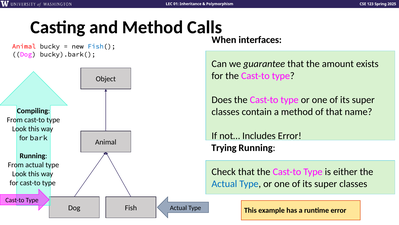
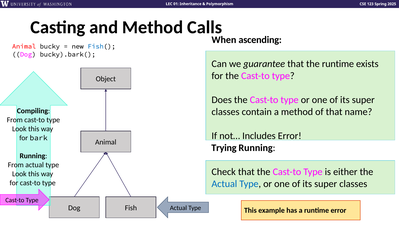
interfaces: interfaces -> ascending (260, 40)
the amount: amount -> runtime (338, 64)
